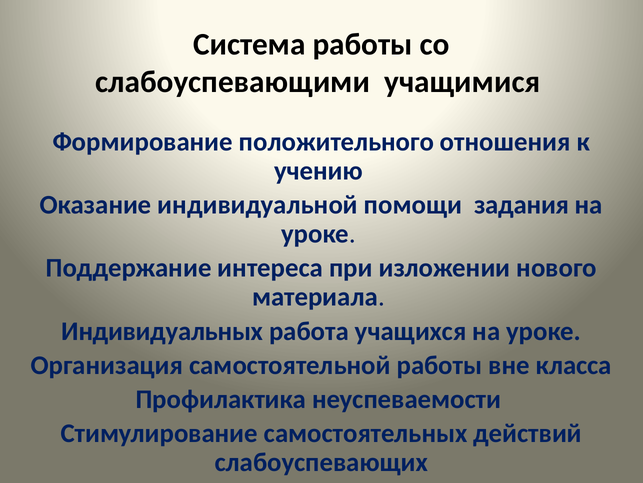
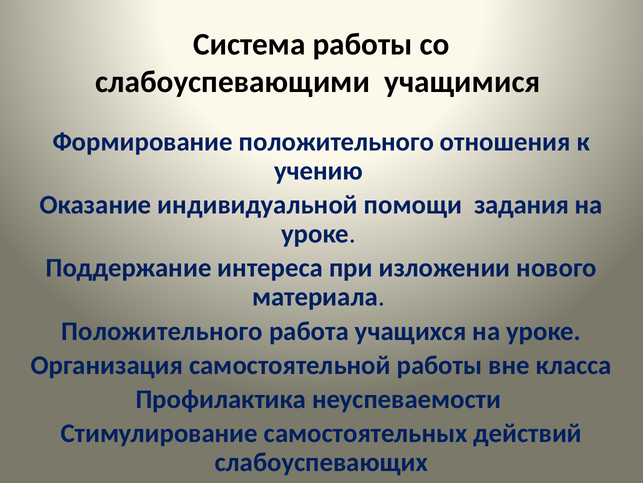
Индивидуальных: Индивидуальных -> Положительного (162, 331)
